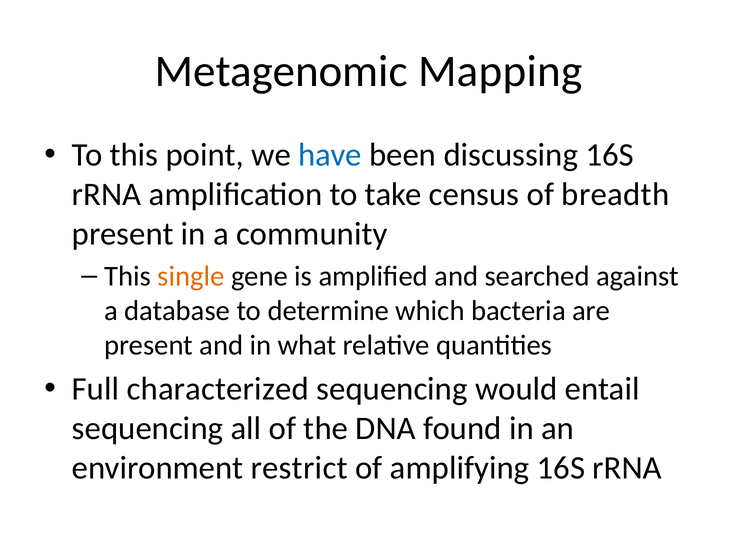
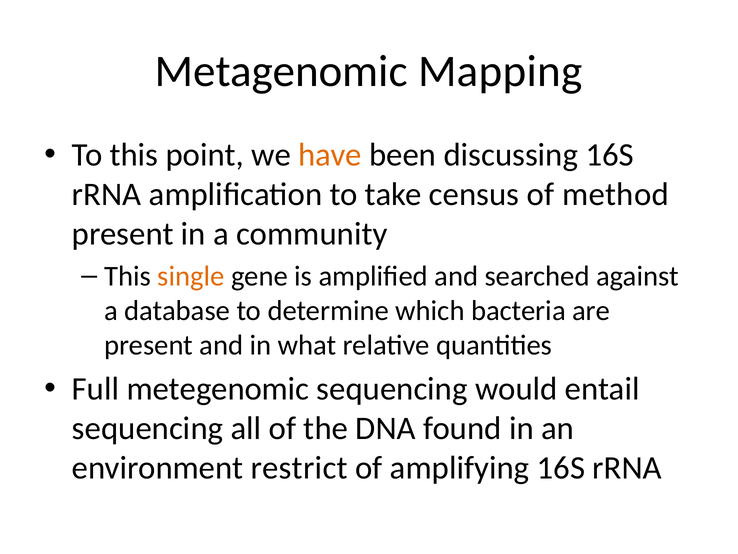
have colour: blue -> orange (330, 155)
breadth: breadth -> method (615, 194)
characterized: characterized -> metegenomic (218, 389)
